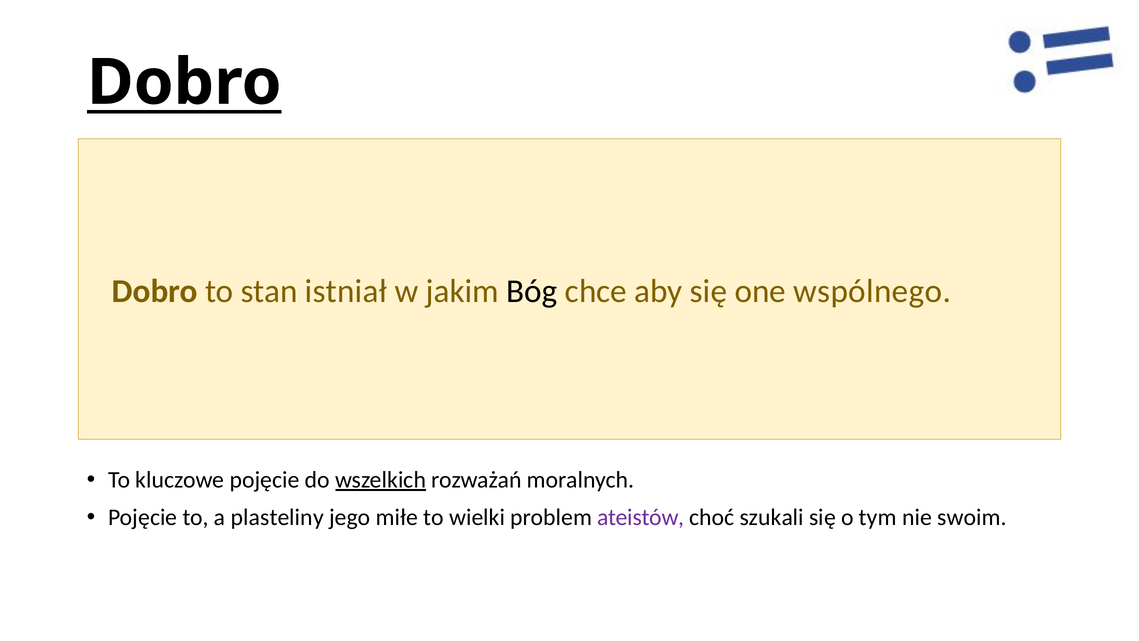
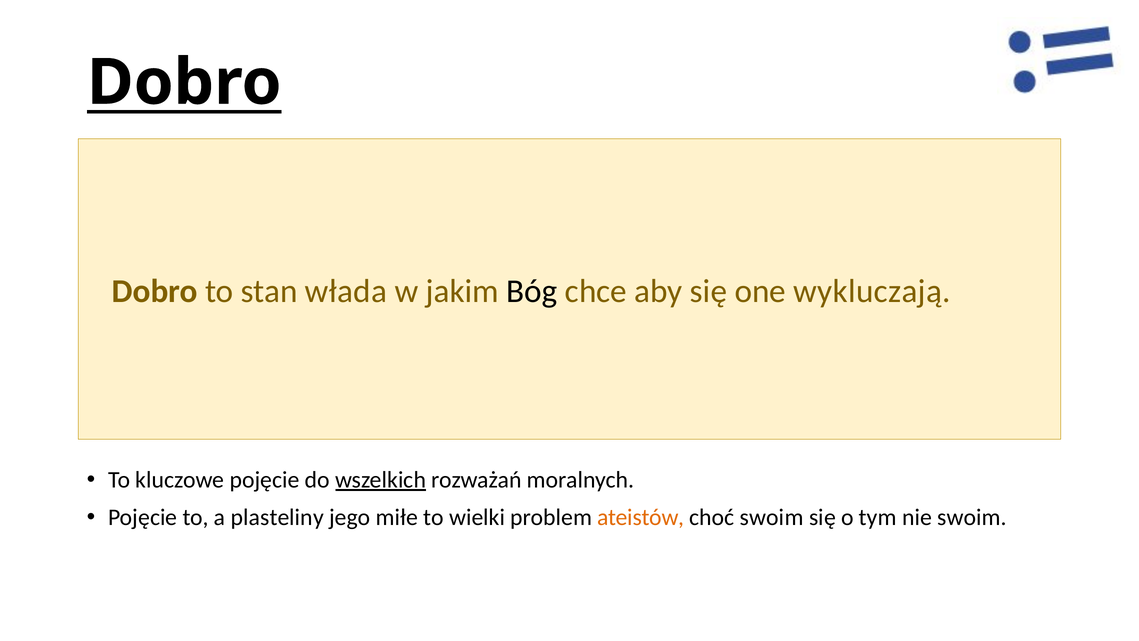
istniał: istniał -> włada (346, 291)
wspólnego: wspólnego -> wykluczają (872, 291)
ateistów colour: purple -> orange (641, 517)
choć szukali: szukali -> swoim (772, 517)
